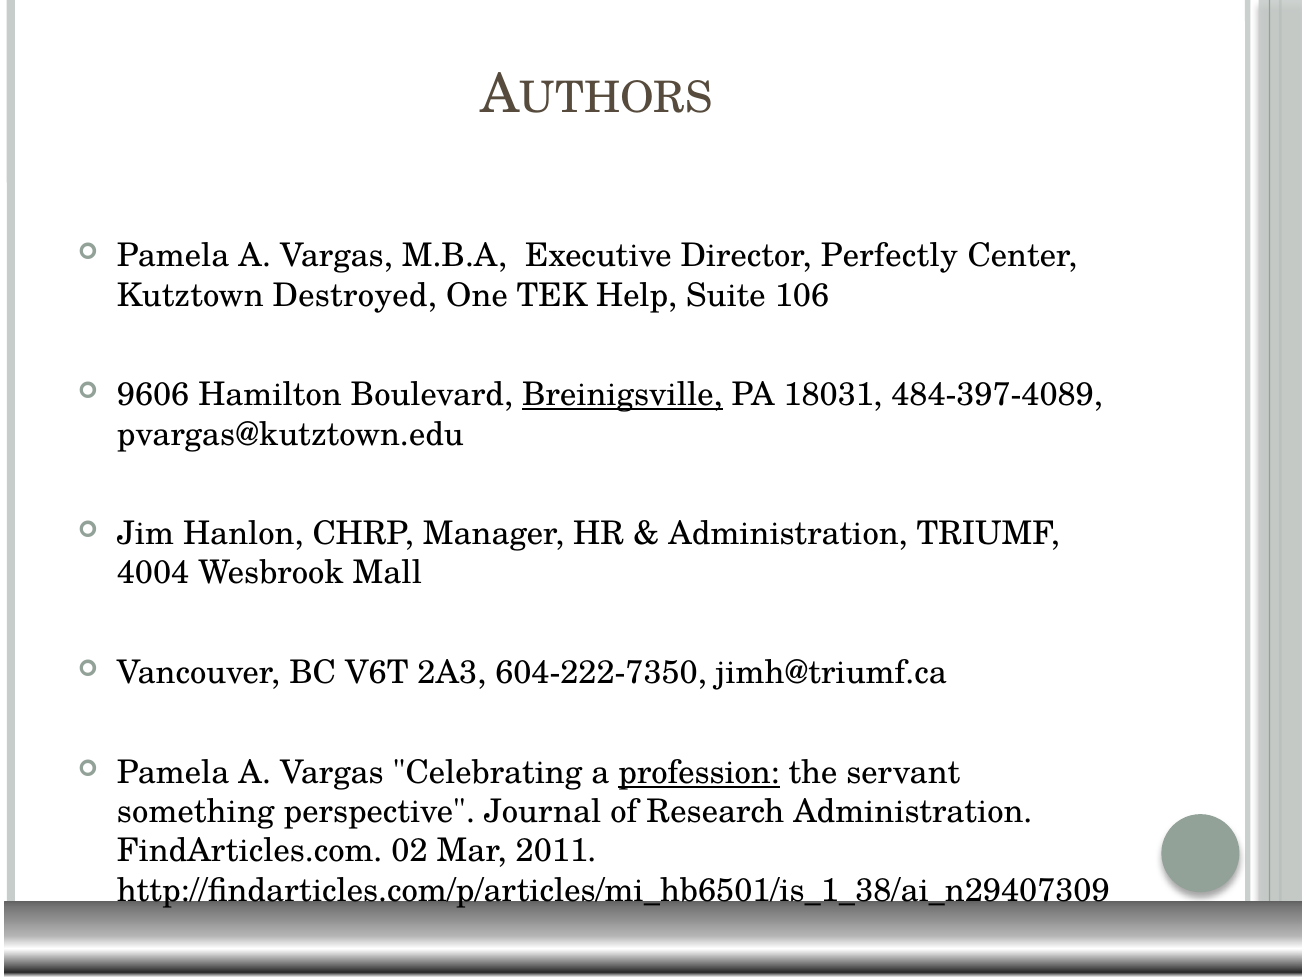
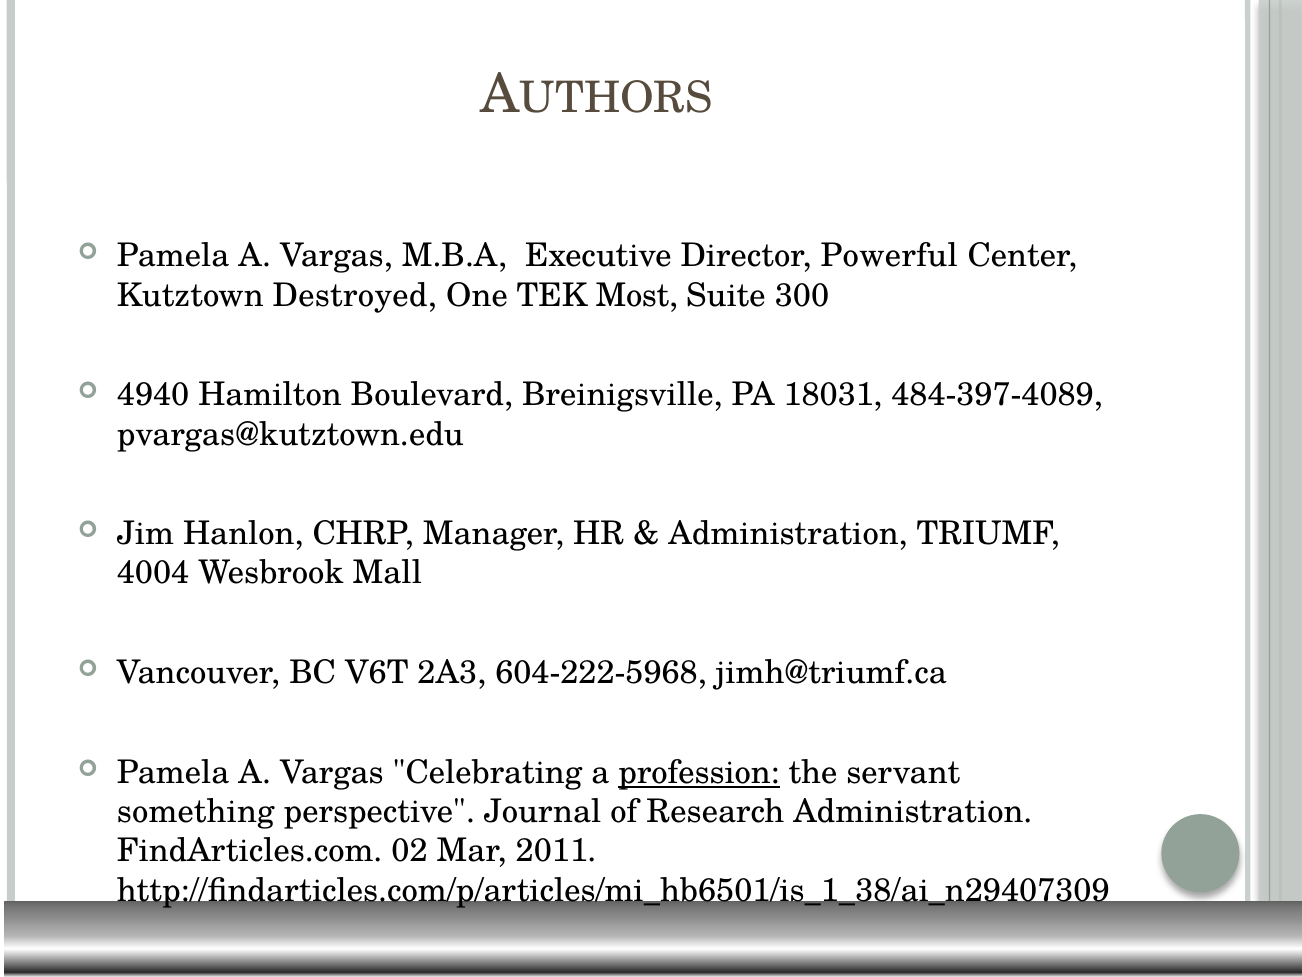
Perfectly: Perfectly -> Powerful (889, 256)
Help: Help -> Most (637, 295)
106: 106 -> 300 (802, 295)
9606: 9606 -> 4940 (153, 395)
Breinigsville underline: present -> none (622, 395)
604-222-7350: 604-222-7350 -> 604-222-5968 (601, 673)
